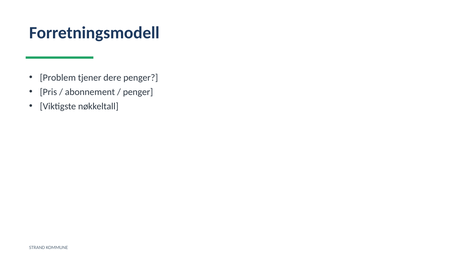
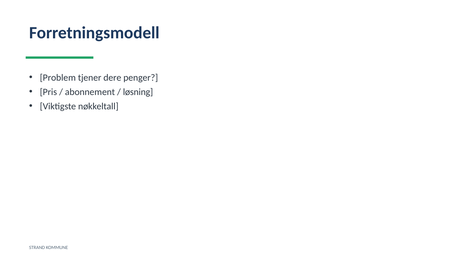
penger: penger -> løsning (138, 92)
